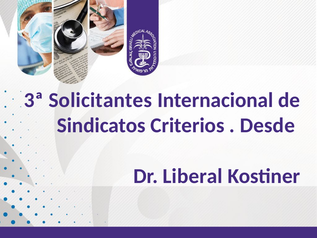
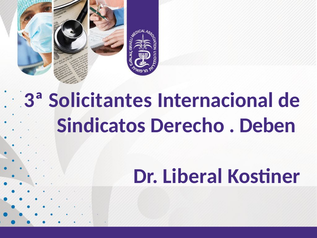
Criterios: Criterios -> Derecho (187, 125)
Desde: Desde -> Deben (268, 125)
